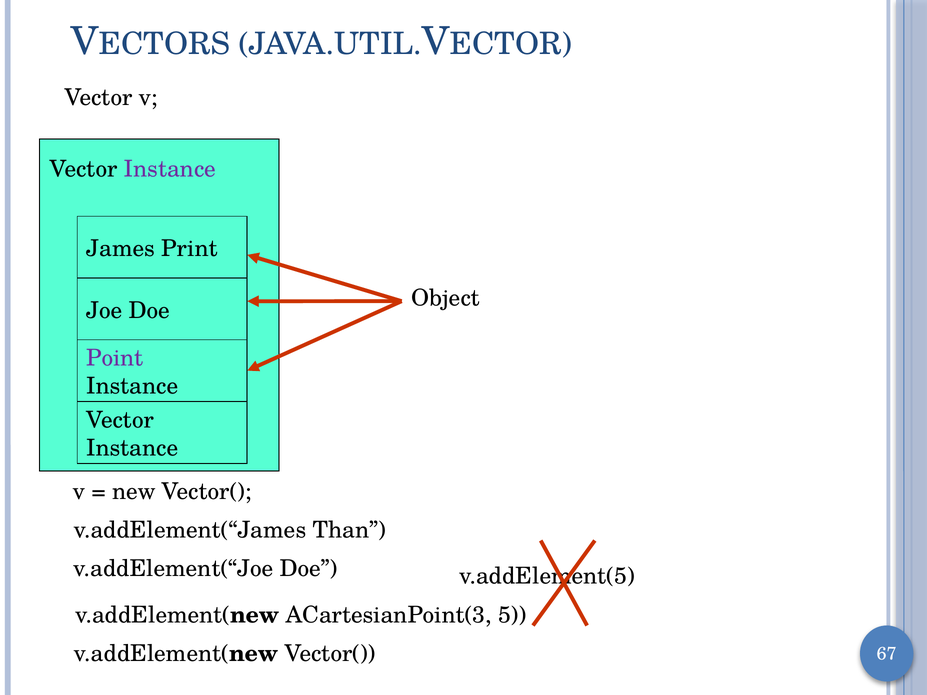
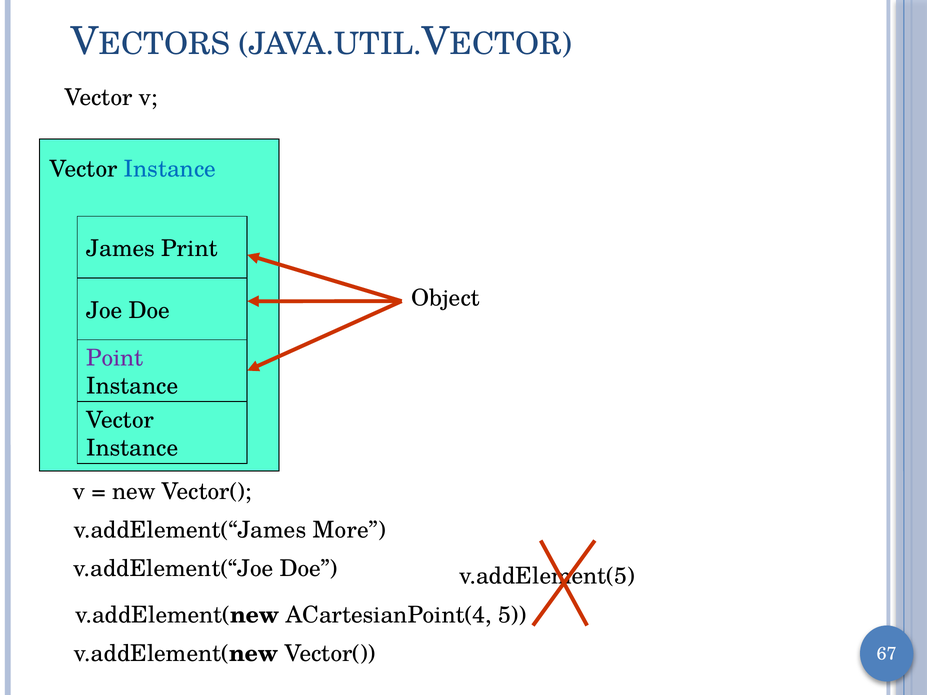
Instance colour: purple -> blue (170, 169)
Than: Than -> More (349, 530)
ACartesianPoint(3: ACartesianPoint(3 -> ACartesianPoint(4 (389, 615)
